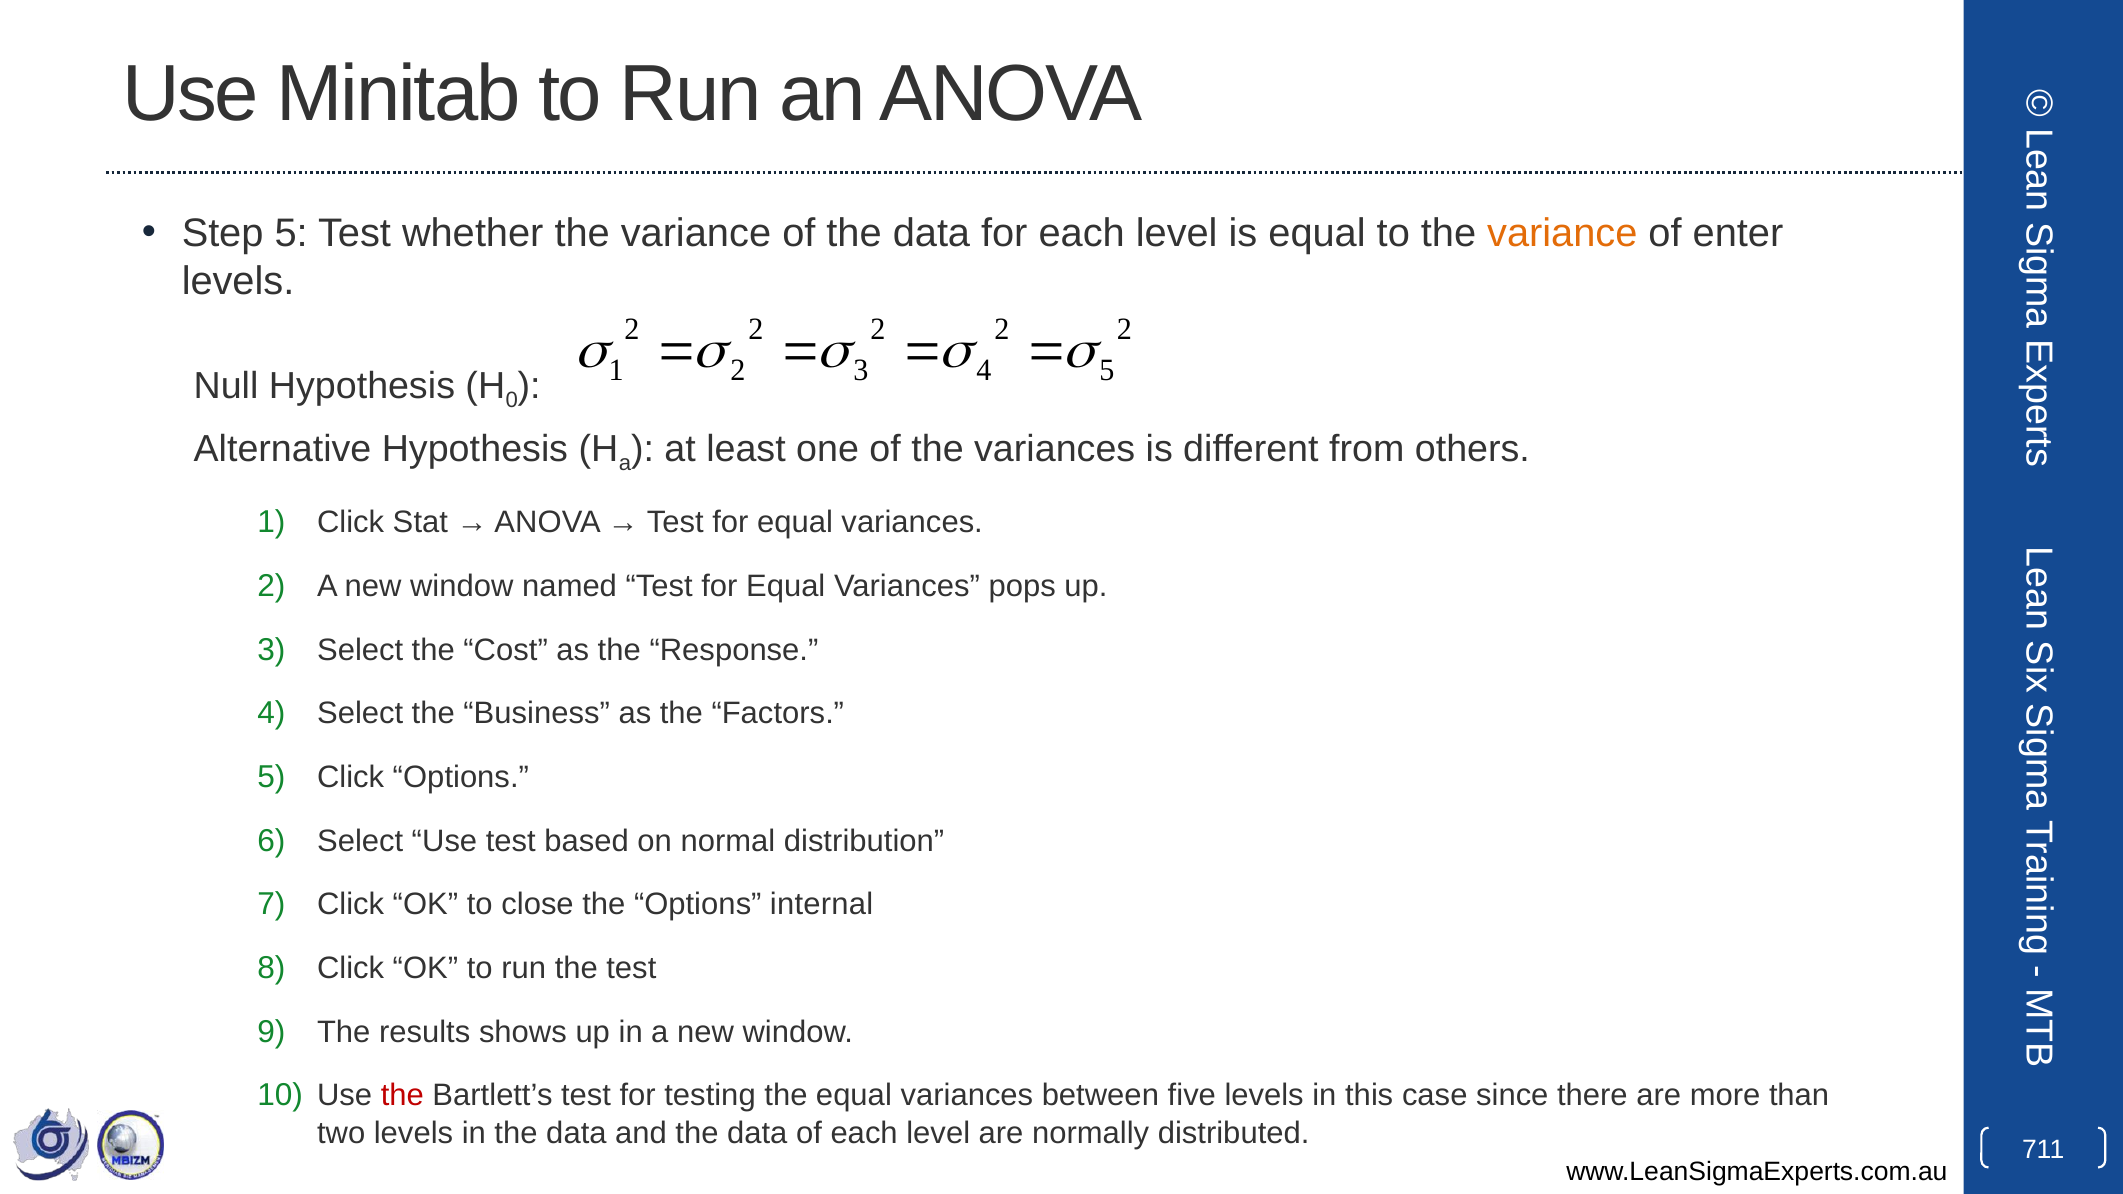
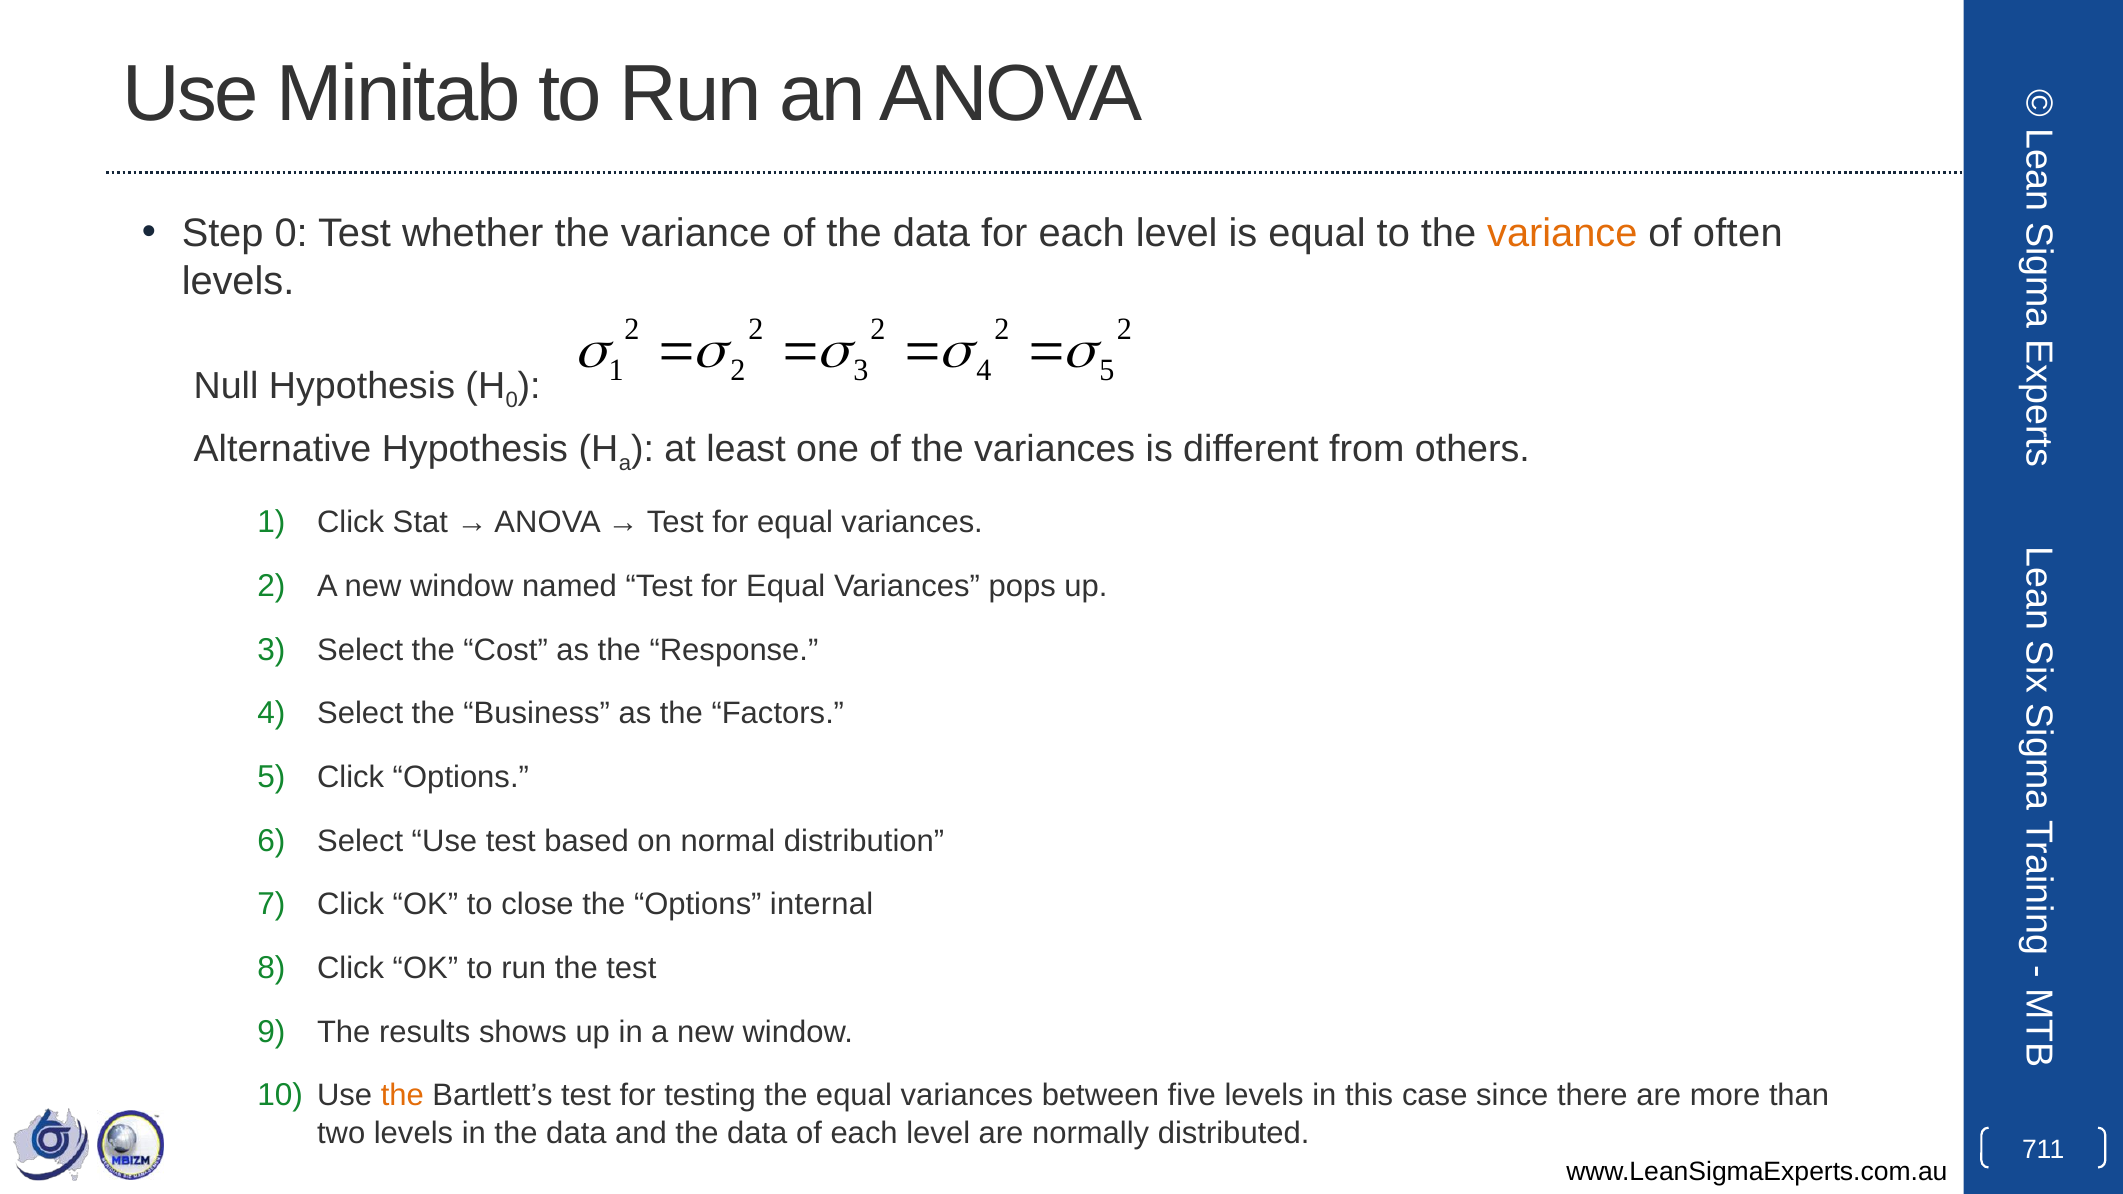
Step 5: 5 -> 0 (291, 234)
enter: enter -> often (1738, 234)
the colour: red -> orange (402, 1096)
